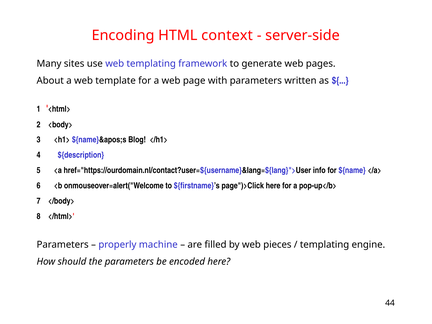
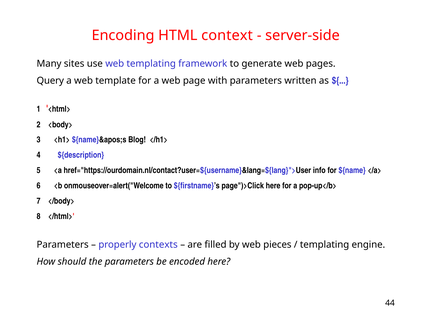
About: About -> Query (50, 81)
machine: machine -> contexts (158, 245)
